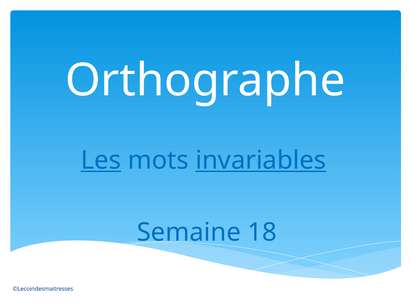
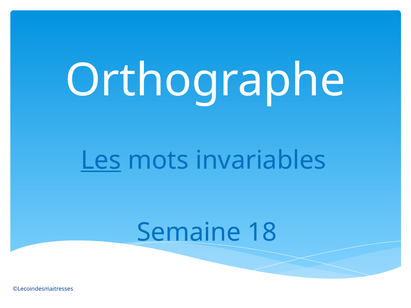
invariables underline: present -> none (261, 160)
